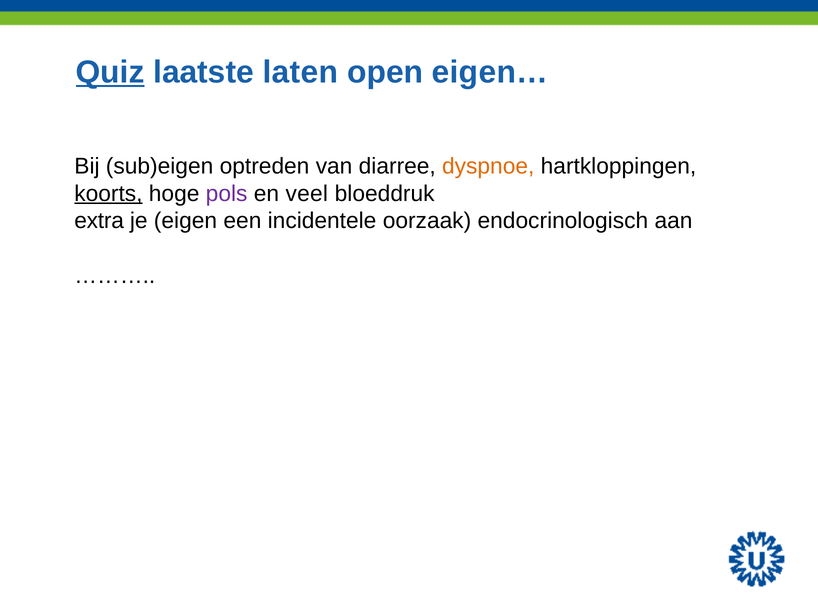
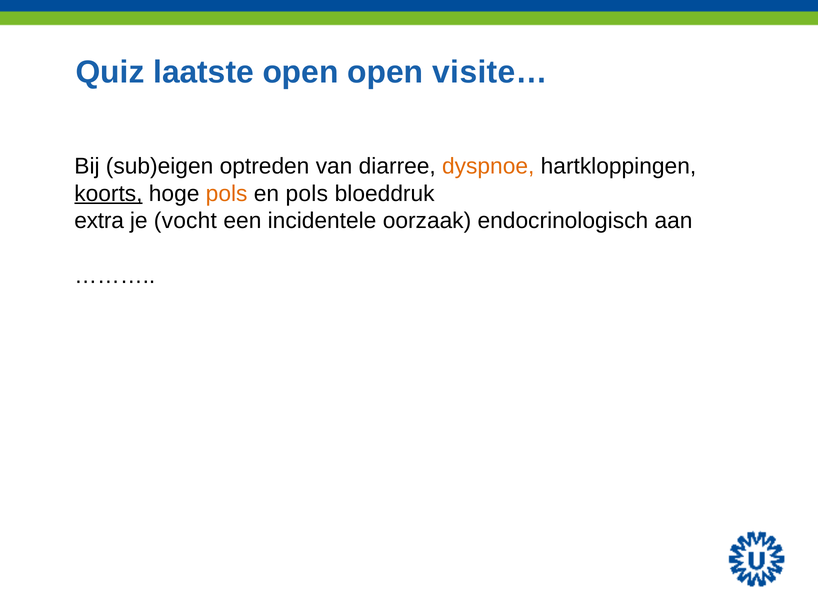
Quiz underline: present -> none (110, 72)
laatste laten: laten -> open (301, 72)
eigen…: eigen… -> visite… (490, 72)
pols colour: purple -> orange (227, 193)
en veel: veel -> pols (307, 193)
eigen: eigen -> vocht (185, 221)
